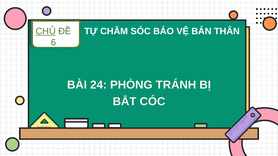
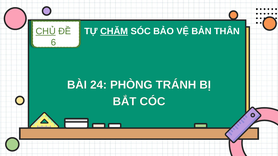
CHĂM underline: none -> present (114, 31)
